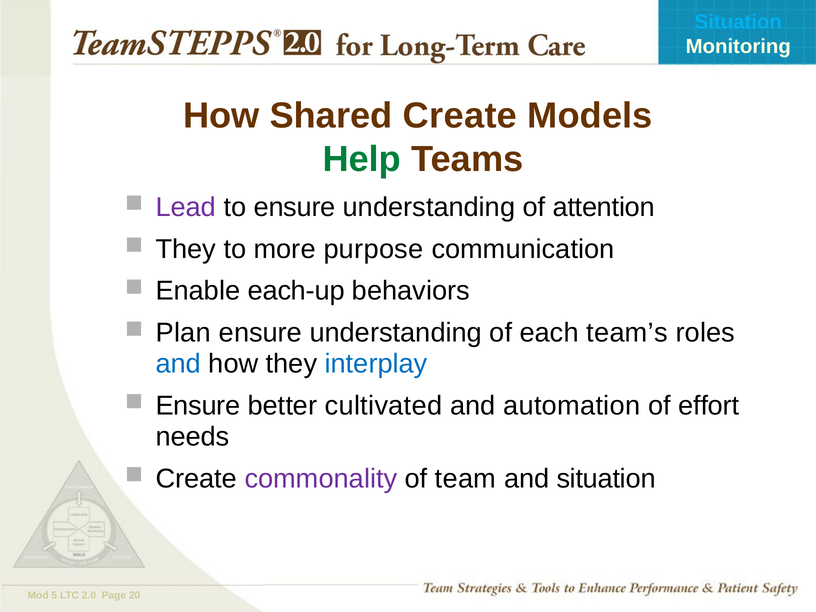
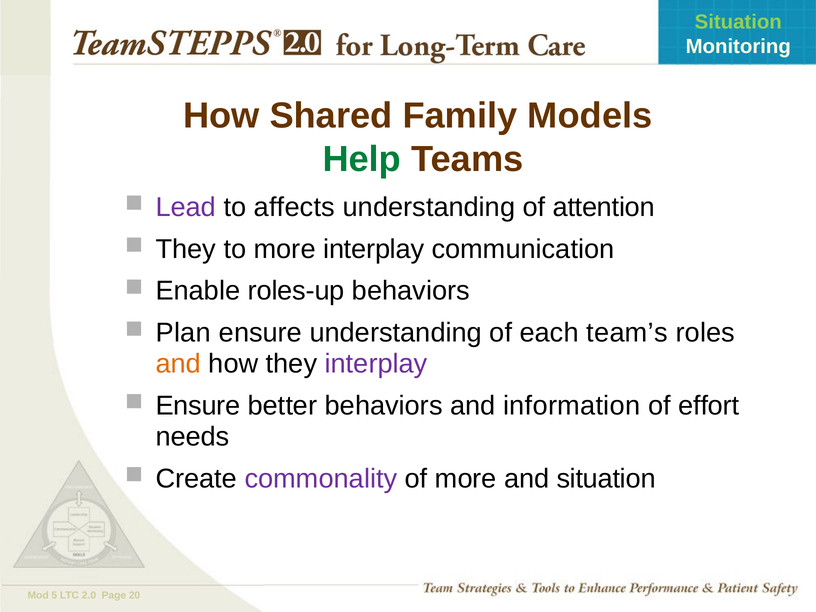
Situation colour: light blue -> light green (738, 22)
Shared Create: Create -> Family (460, 116)
to ensure: ensure -> affects (294, 207)
more purpose: purpose -> interplay (374, 249)
each-up: each-up -> roles-up (296, 291)
and colour: blue -> orange (178, 364)
interplay colour: blue -> purple (376, 364)
better cultivated: cultivated -> behaviors (384, 406)
automation: automation -> information (572, 406)
of team: team -> more (466, 479)
